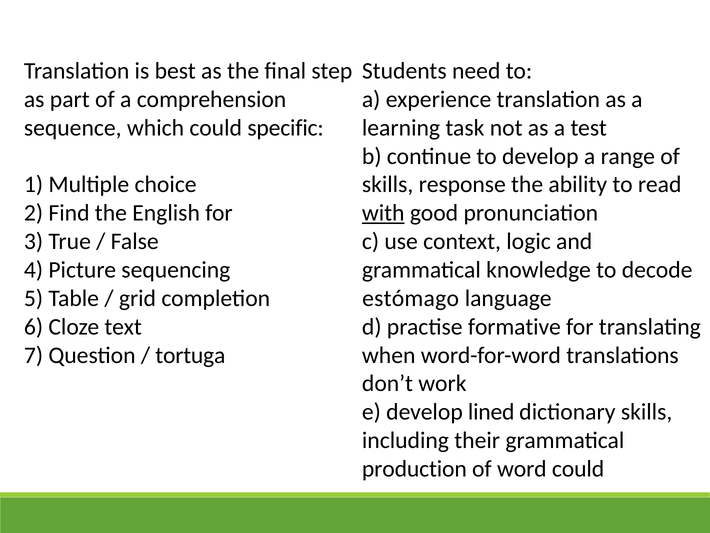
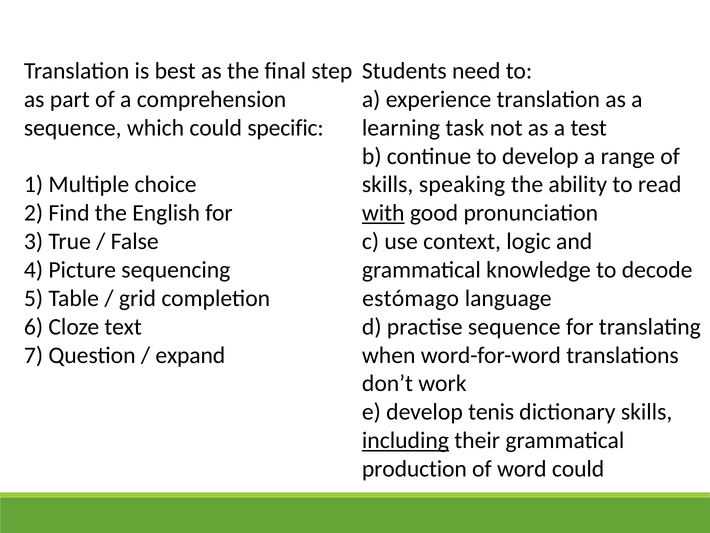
response: response -> speaking (462, 185)
practise formative: formative -> sequence (514, 327)
tortuga: tortuga -> expand (190, 355)
lined: lined -> tenis (491, 412)
including underline: none -> present (405, 440)
